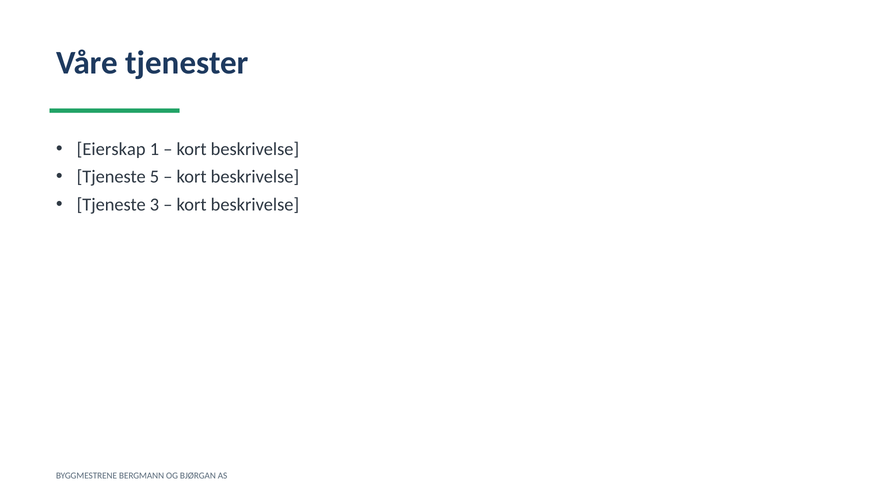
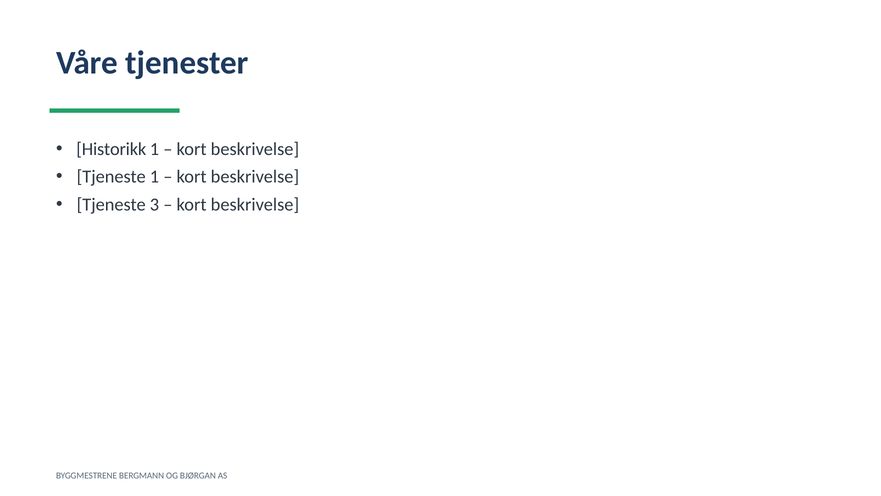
Eierskap: Eierskap -> Historikk (111, 149)
Tjeneste 5: 5 -> 1 (154, 177)
